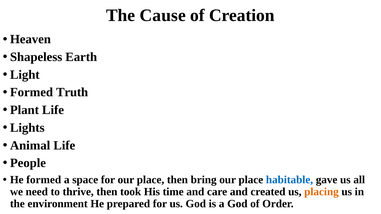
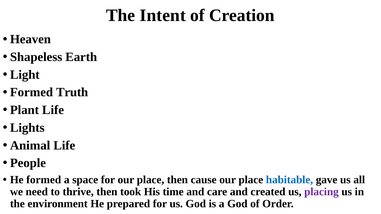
Cause: Cause -> Intent (163, 15)
bring: bring -> cause (204, 180)
placing colour: orange -> purple (321, 192)
